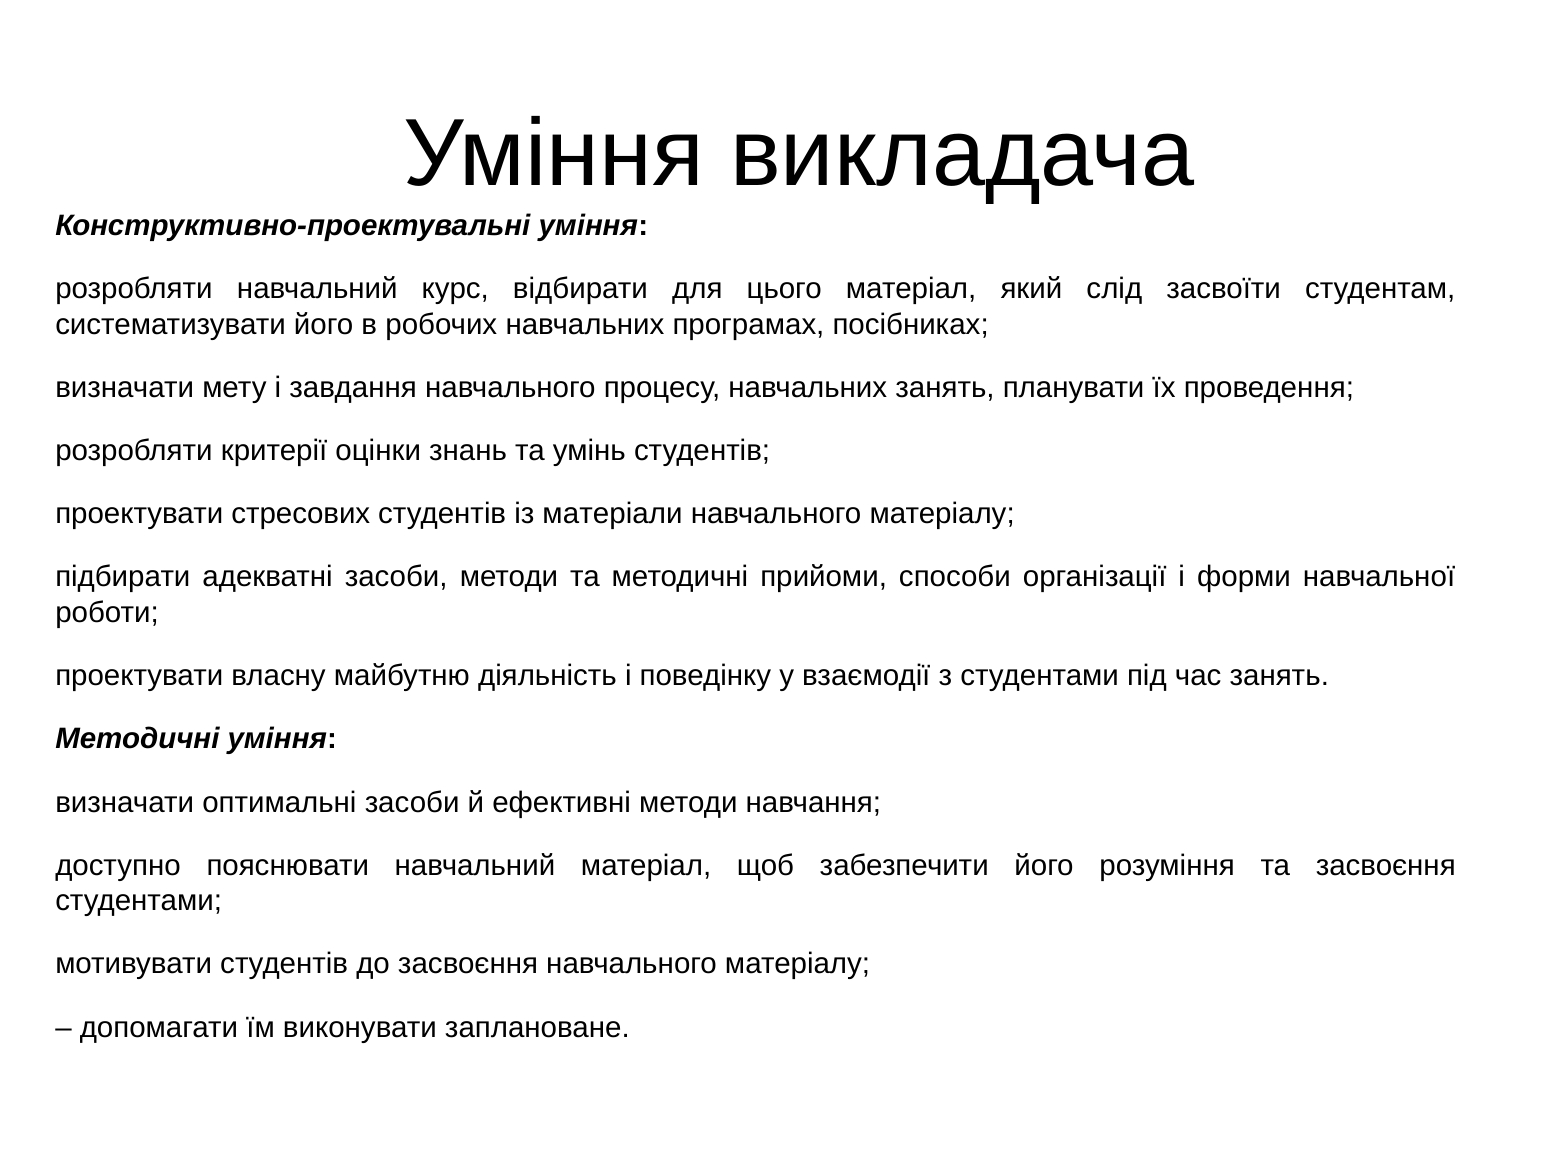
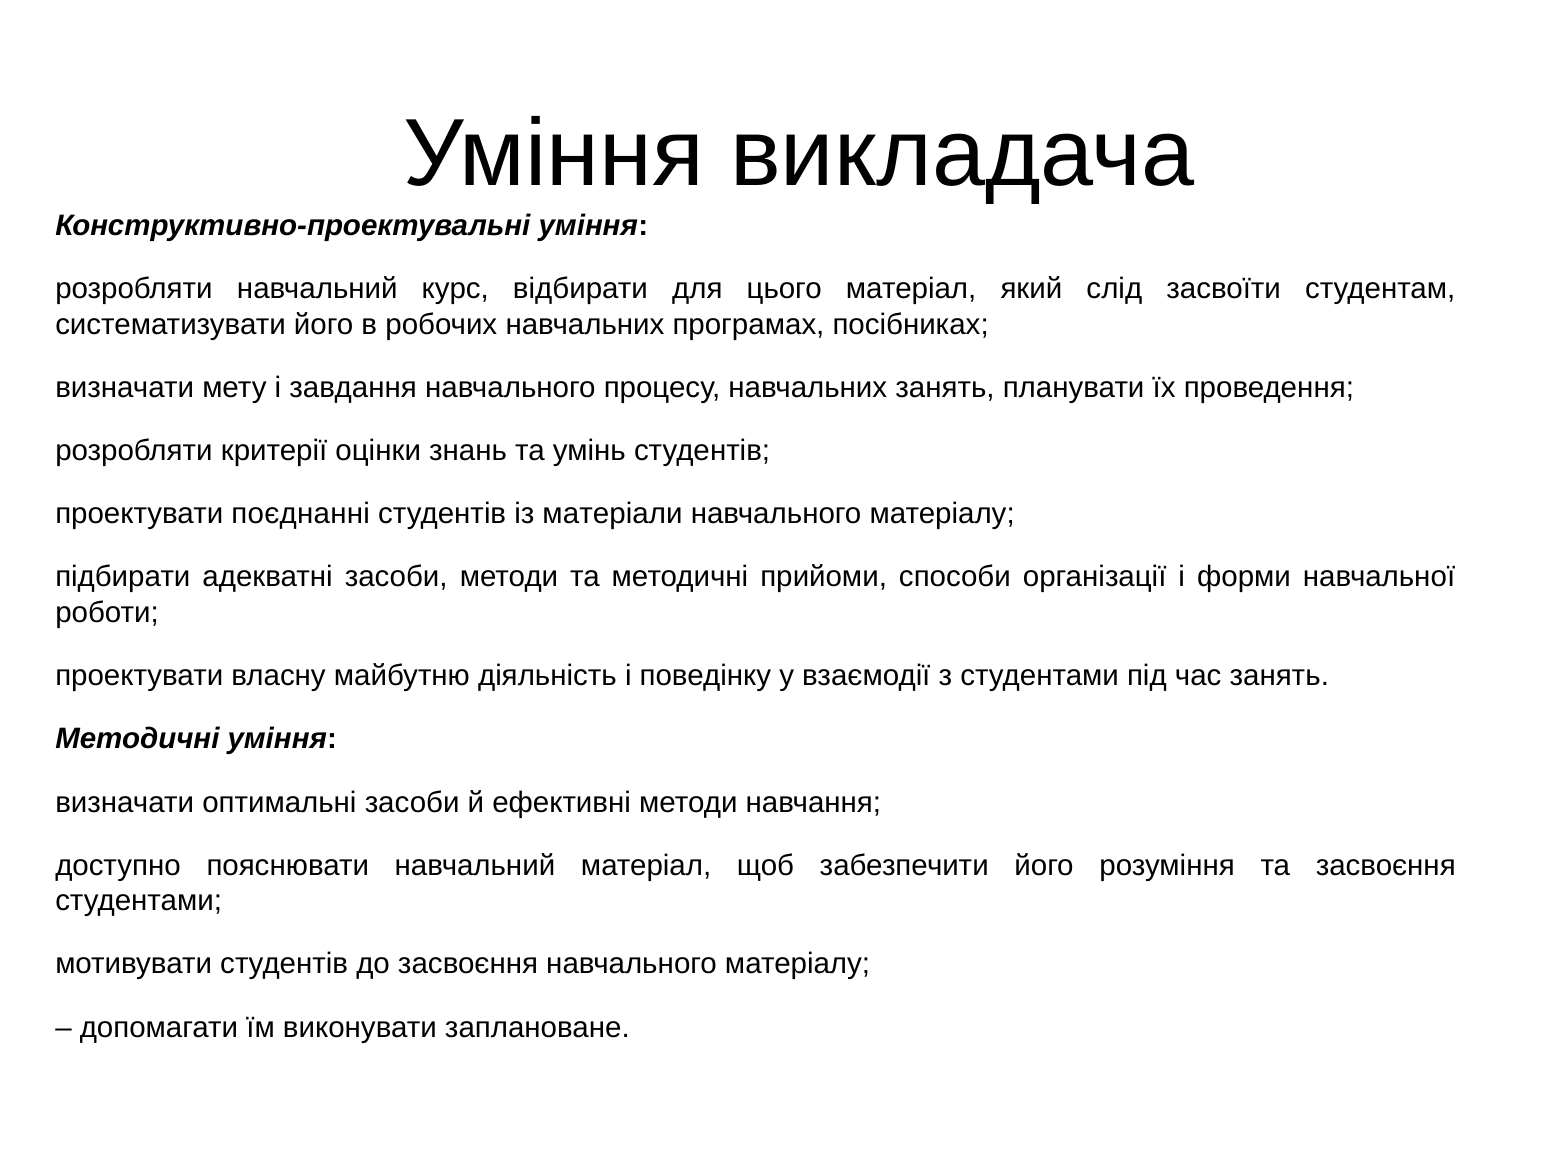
стресових: стресових -> поєднанні (301, 514)
